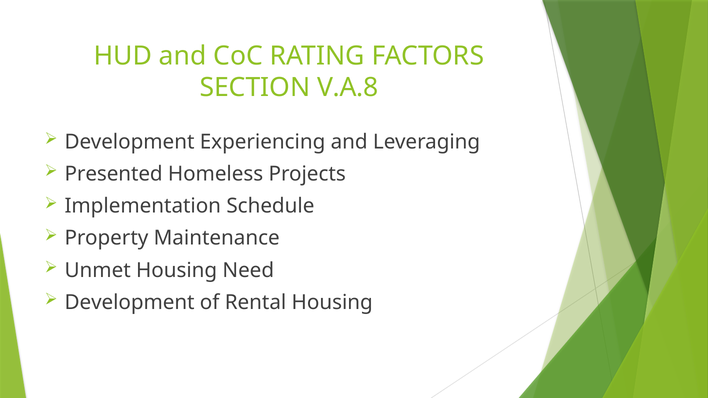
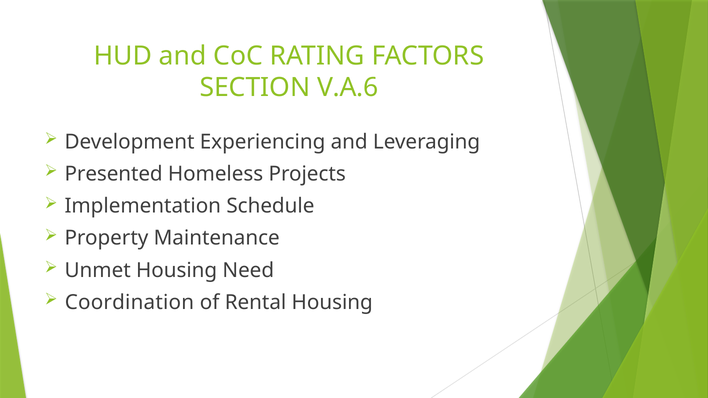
V.A.8: V.A.8 -> V.A.6 (348, 88)
Development: Development -> Coordination (129, 302)
